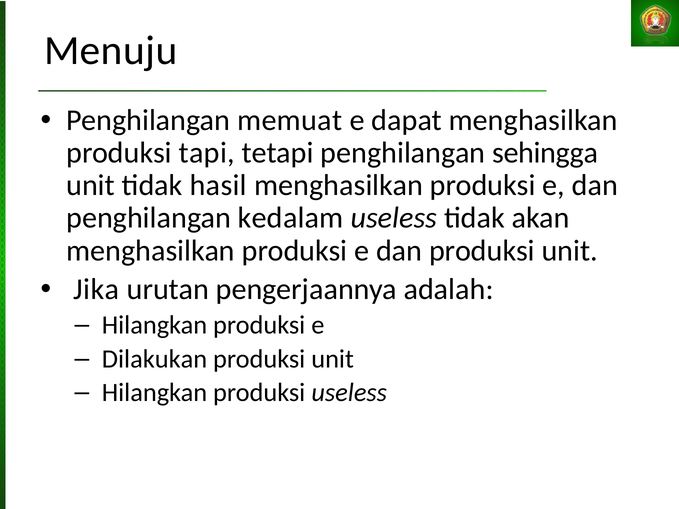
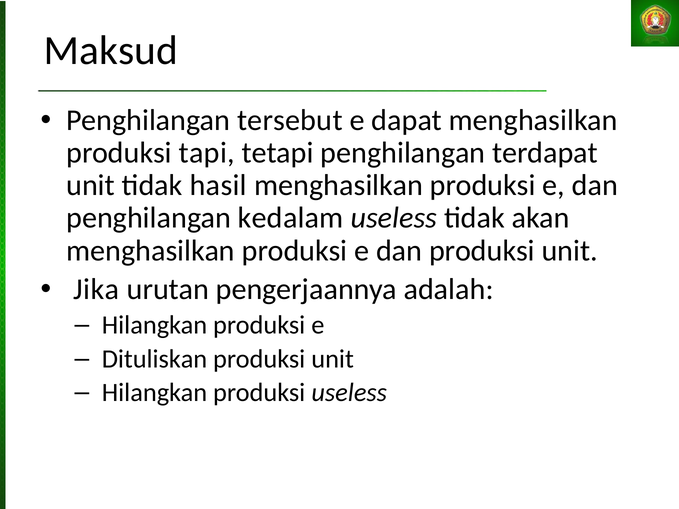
Menuju: Menuju -> Maksud (111, 51)
memuat: memuat -> tersebut (290, 120)
sehingga: sehingga -> terdapat (545, 153)
Dilakukan: Dilakukan -> Dituliskan (155, 359)
